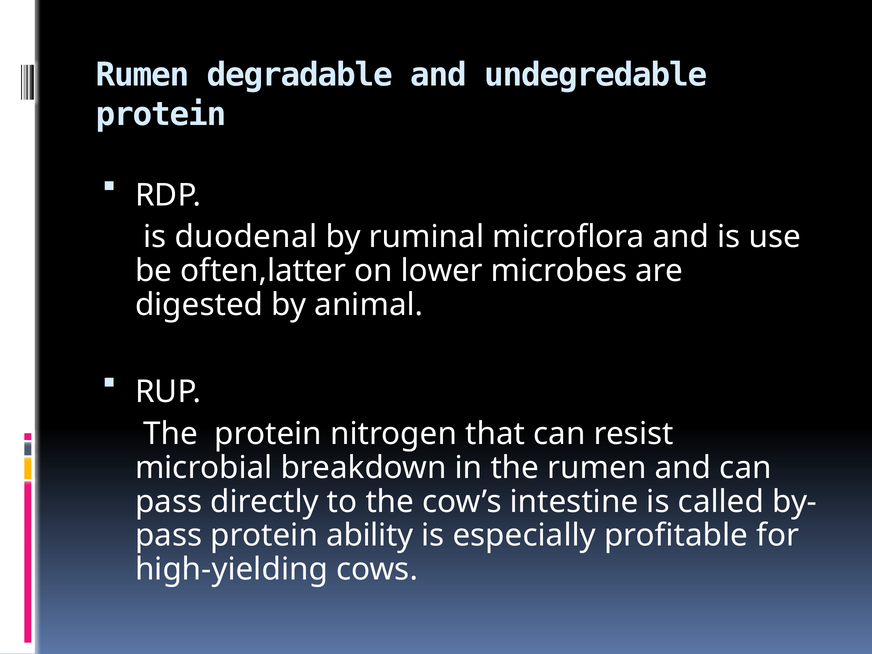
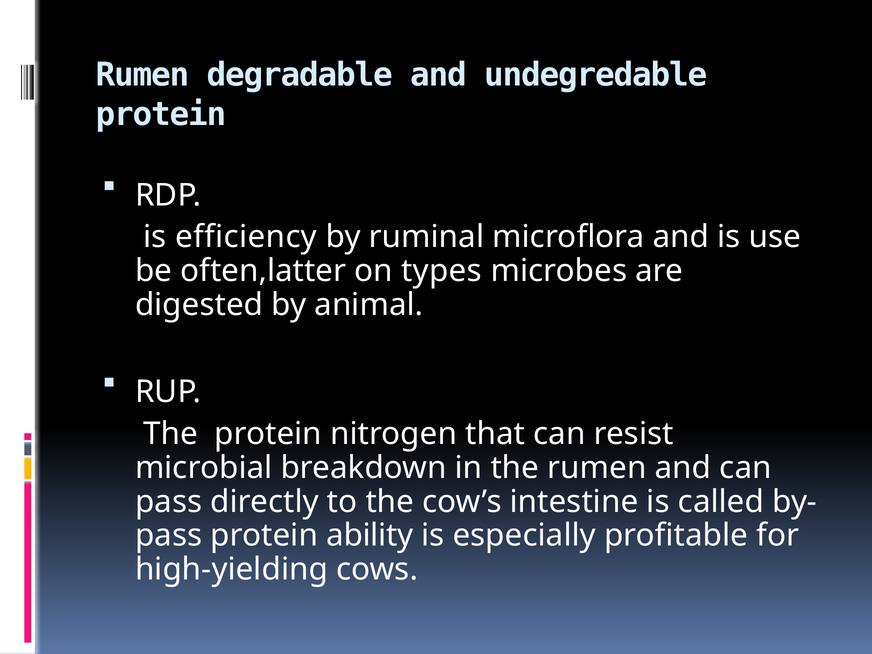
duodenal: duodenal -> efficiency (246, 237)
lower: lower -> types (442, 271)
